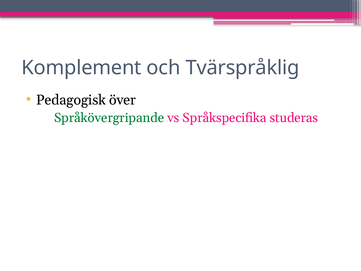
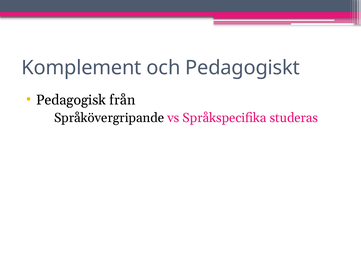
Tvärspråklig: Tvärspråklig -> Pedagogiskt (243, 68)
över: över -> från (122, 100)
Språkövergripande colour: green -> black (109, 118)
